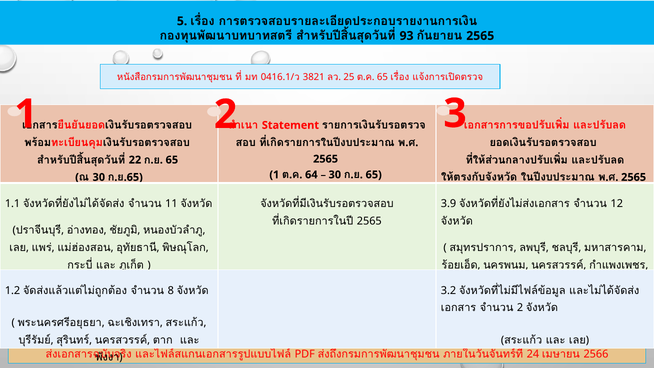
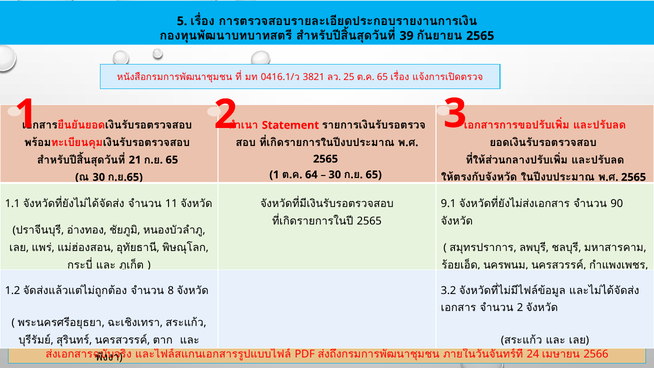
93: 93 -> 39 (407, 36)
22: 22 -> 21 (135, 160)
3.9: 3.9 -> 9.1 (449, 204)
12: 12 -> 90 (617, 204)
